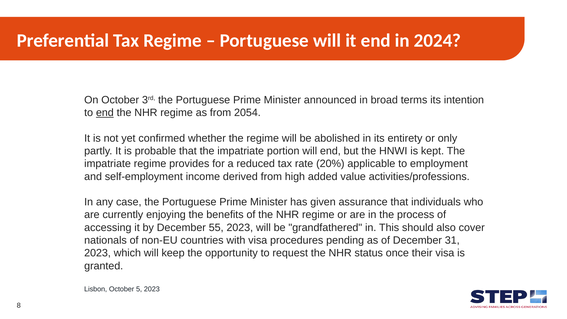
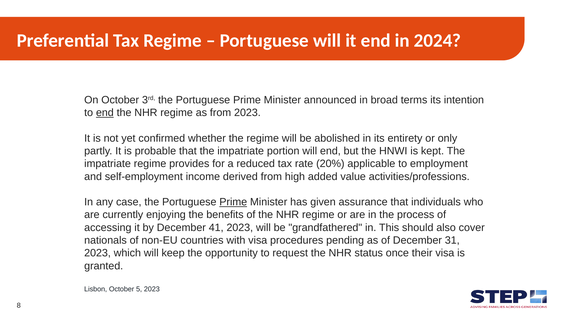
from 2054: 2054 -> 2023 (247, 113)
Prime underline: none -> present (233, 202)
55: 55 -> 41 (216, 228)
